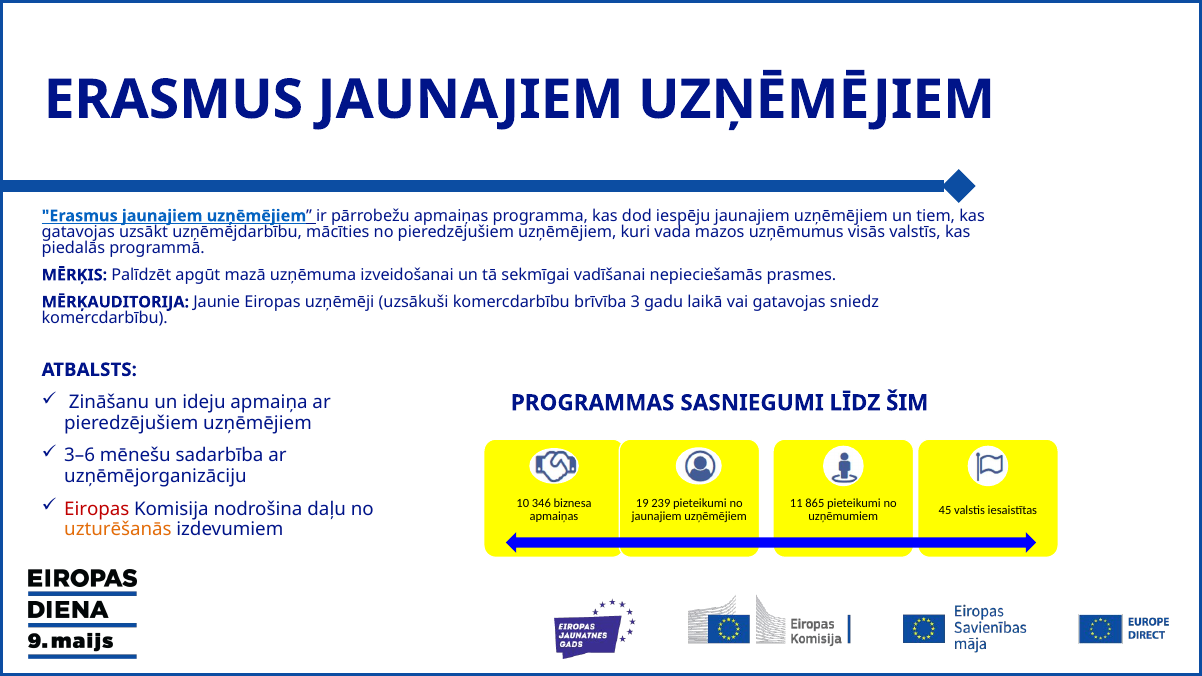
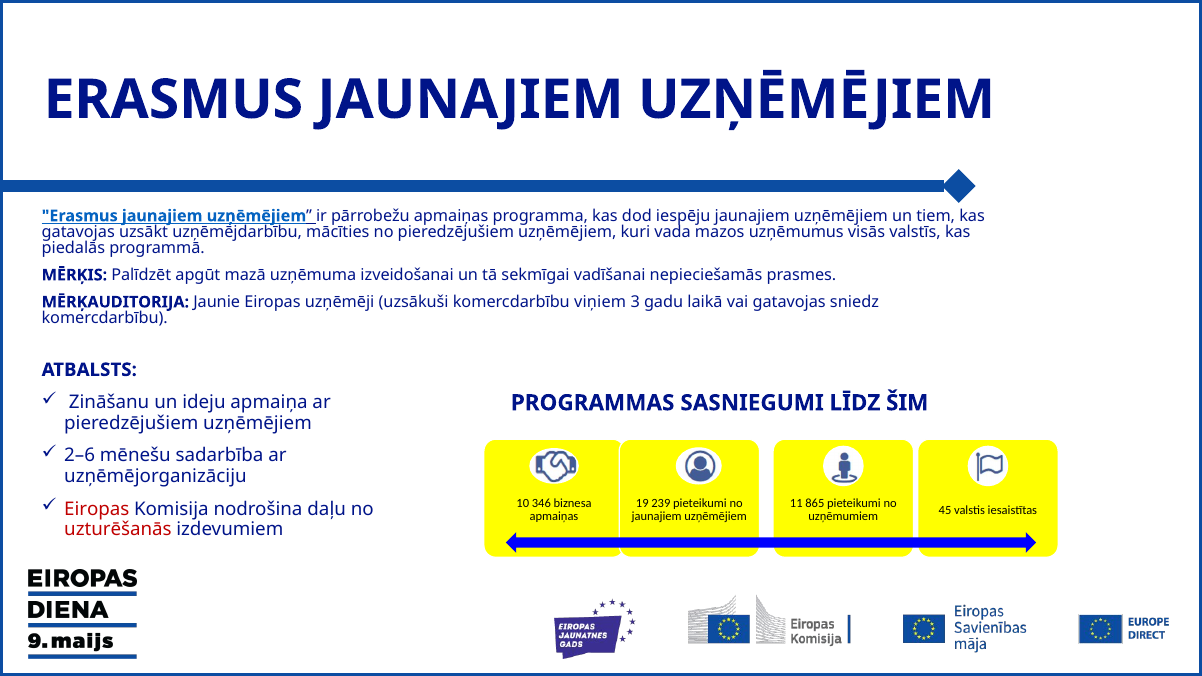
brīvība: brīvība -> viņiem (600, 302)
3–6: 3–6 -> 2–6 (80, 456)
uzturēšanās colour: orange -> red (118, 529)
